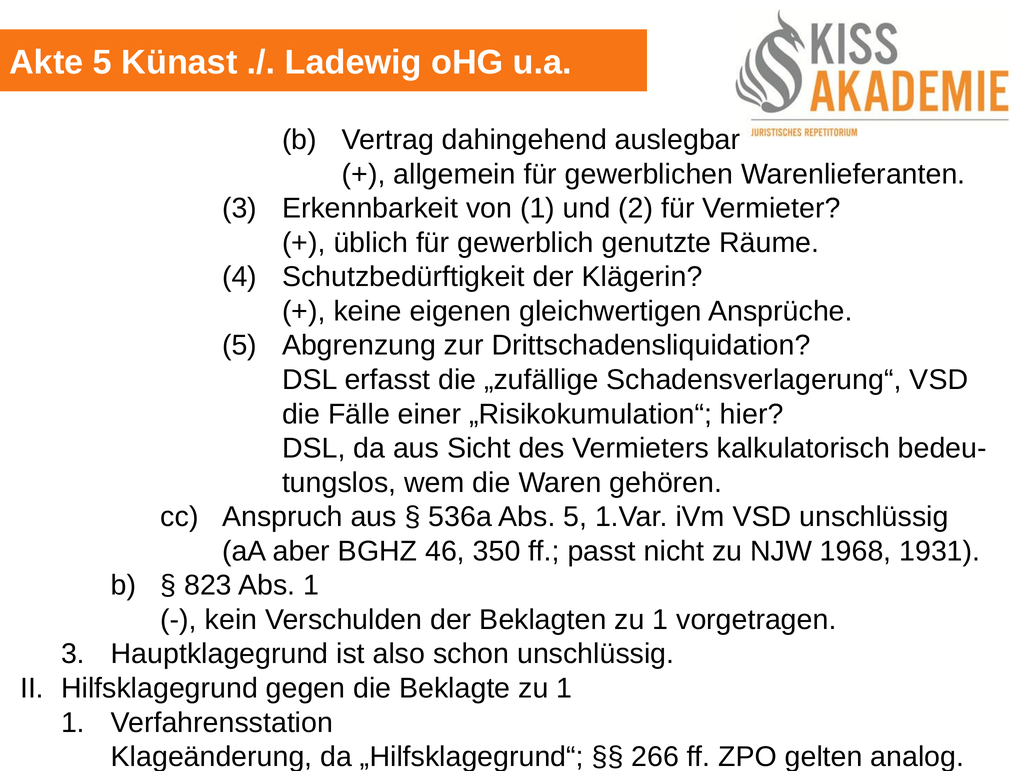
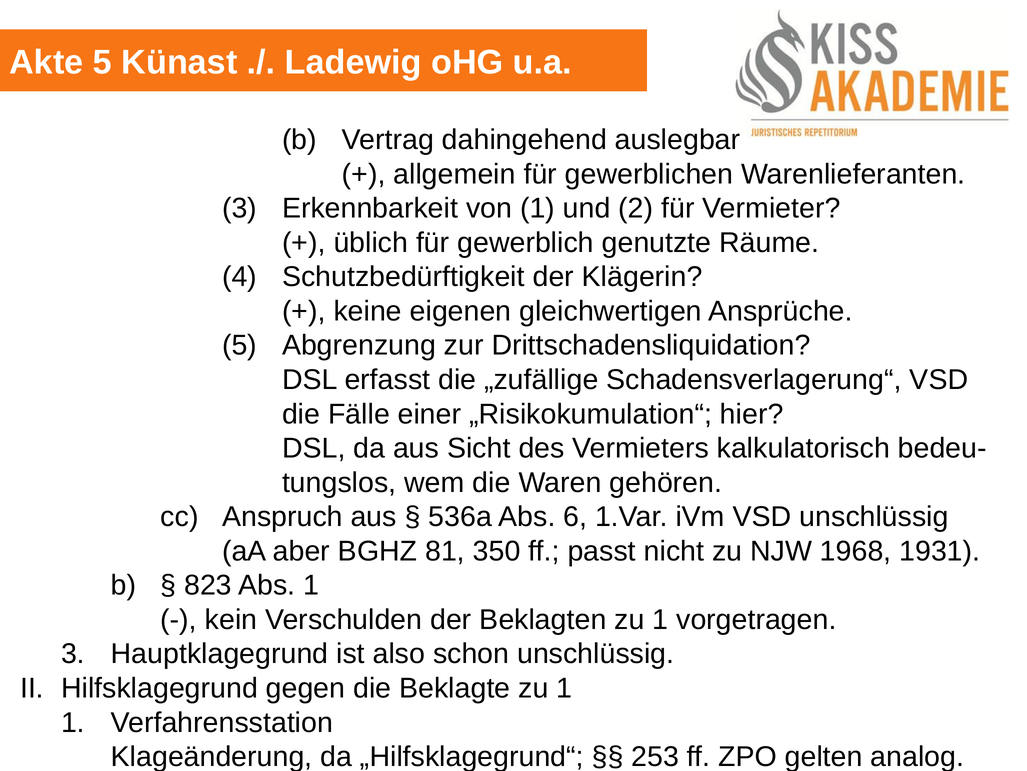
Abs 5: 5 -> 6 (575, 516)
46: 46 -> 81 (445, 551)
266: 266 -> 253 (655, 756)
